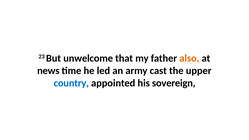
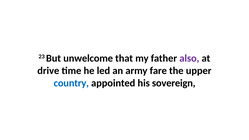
also colour: orange -> purple (189, 58)
news: news -> drive (48, 71)
cast: cast -> fare (158, 71)
